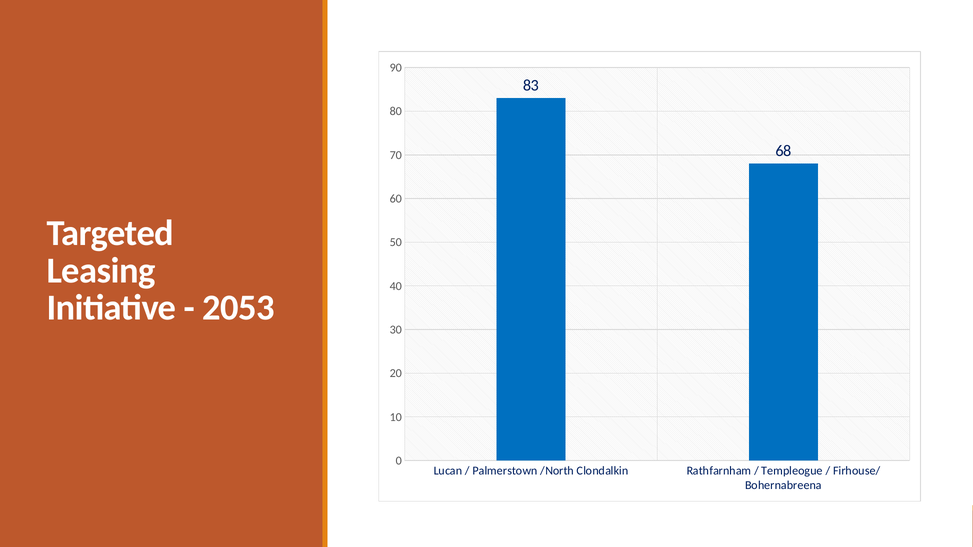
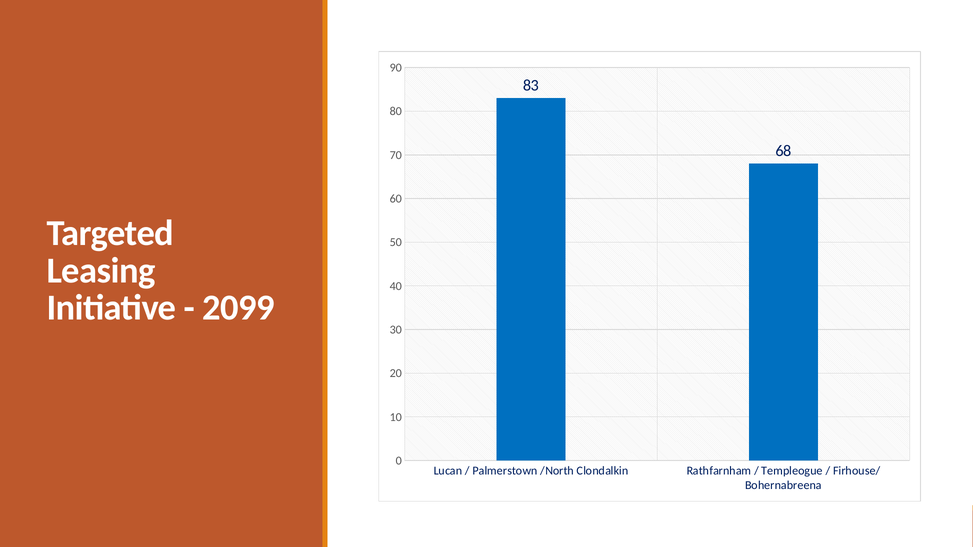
2053: 2053 -> 2099 (238, 308)
